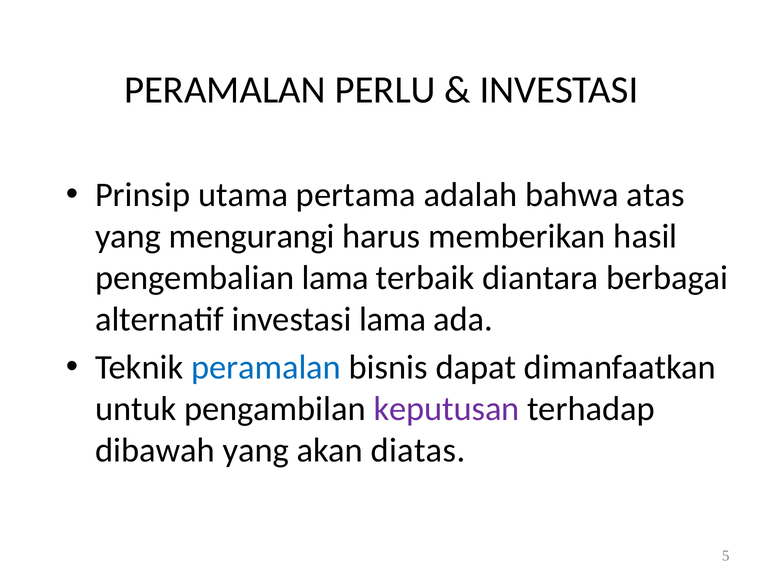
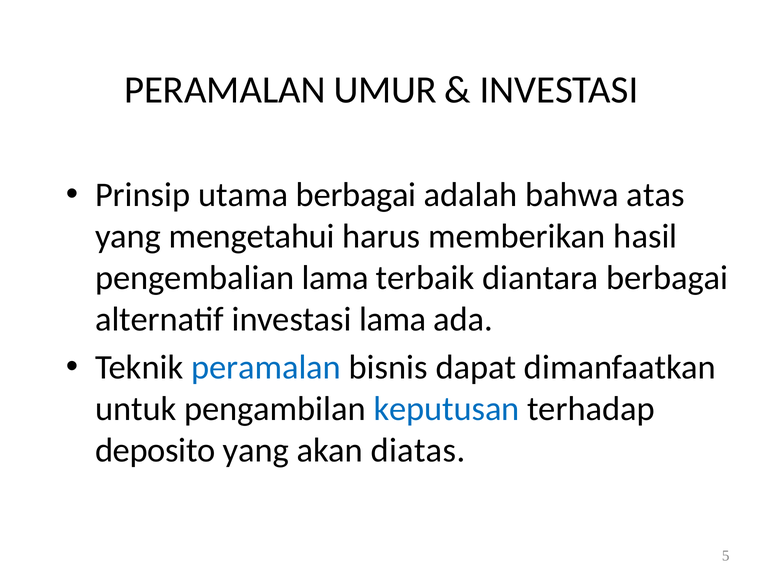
PERLU: PERLU -> UMUR (385, 90)
utama pertama: pertama -> berbagai (356, 195)
mengurangi: mengurangi -> mengetahui (252, 237)
keputusan colour: purple -> blue (447, 409)
dibawah: dibawah -> deposito (155, 450)
